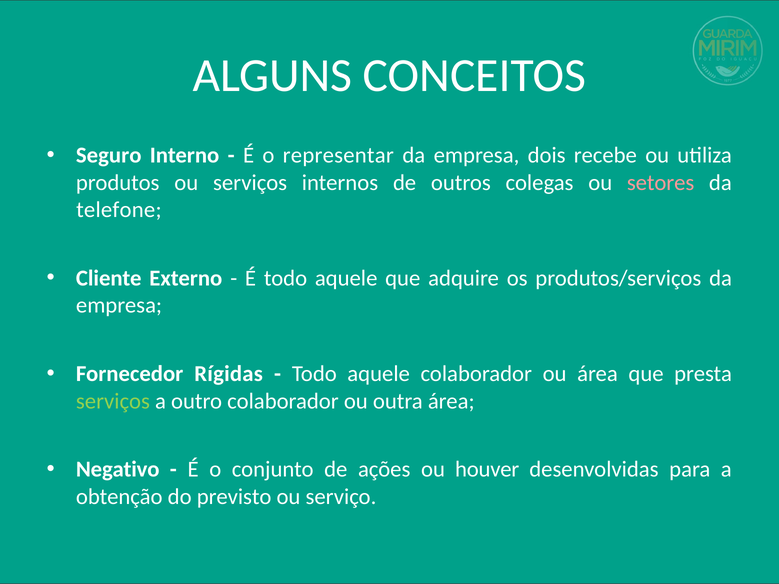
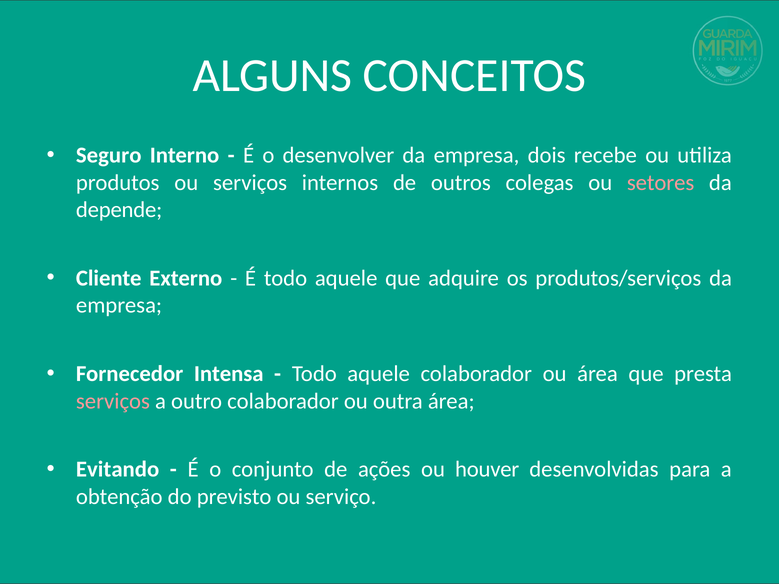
representar: representar -> desenvolver (338, 155)
telefone: telefone -> depende (119, 210)
Rígidas: Rígidas -> Intensa (229, 374)
serviços colour: light green -> pink (113, 401)
Negativo: Negativo -> Evitando (118, 470)
